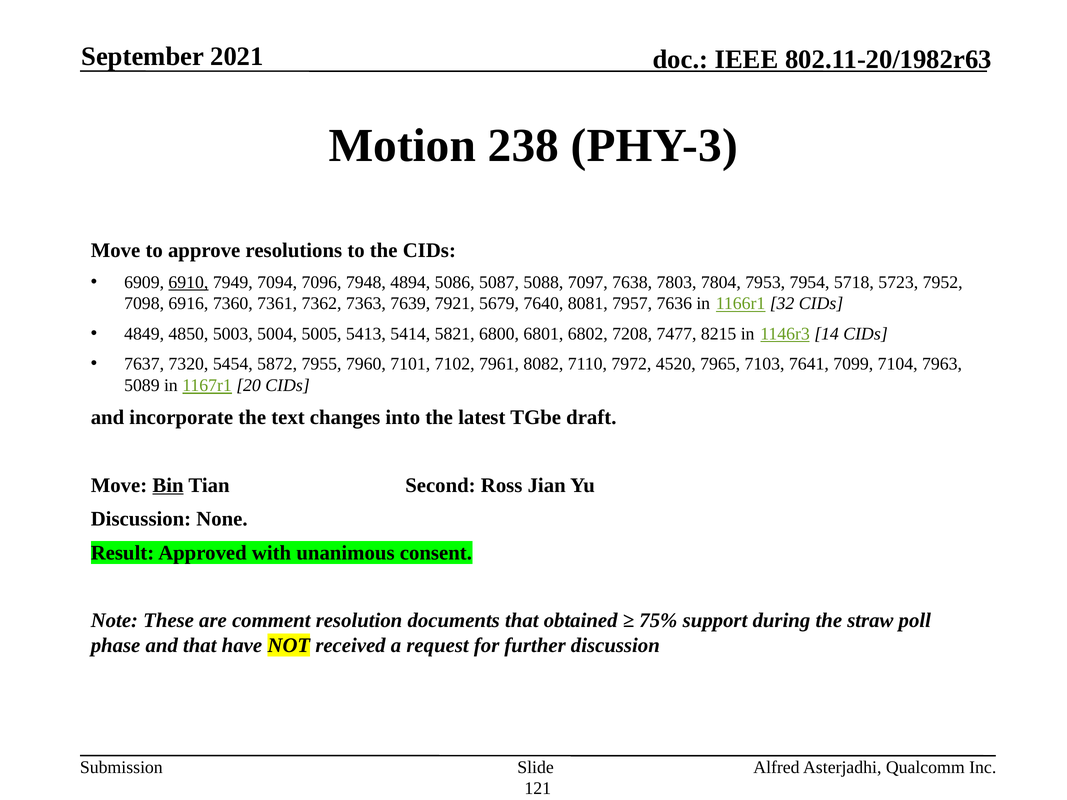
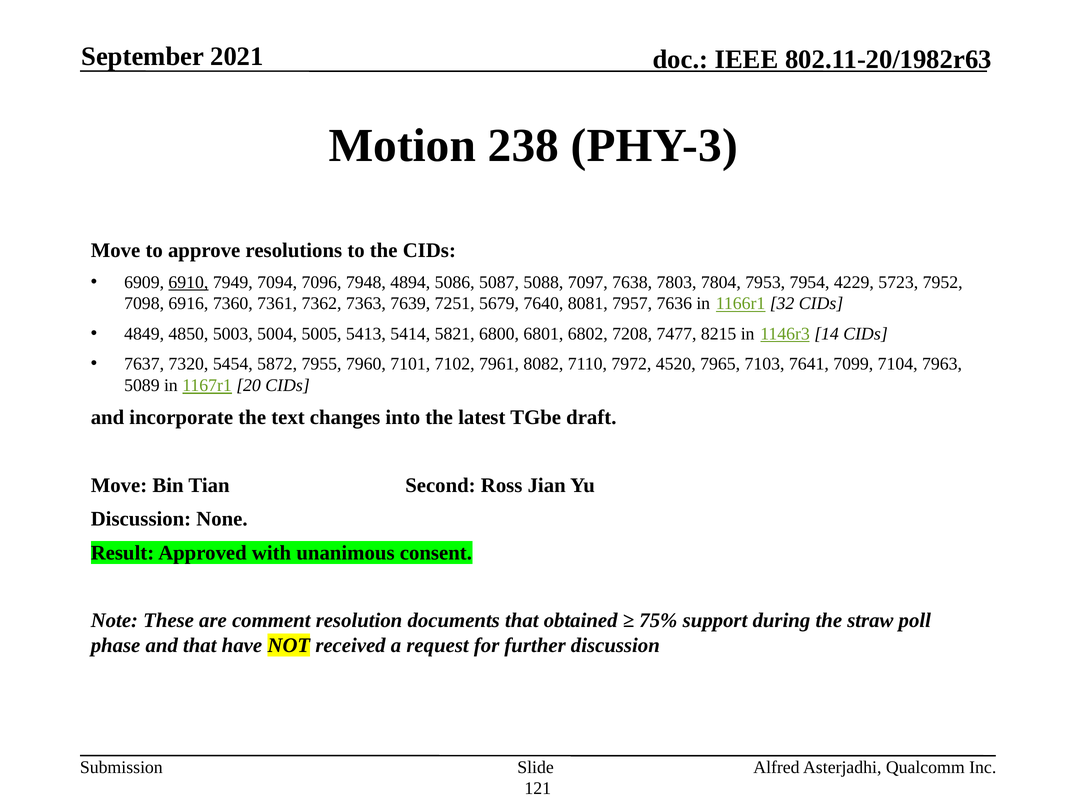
5718: 5718 -> 4229 (854, 282)
7921: 7921 -> 7251 (455, 304)
Bin underline: present -> none (168, 485)
